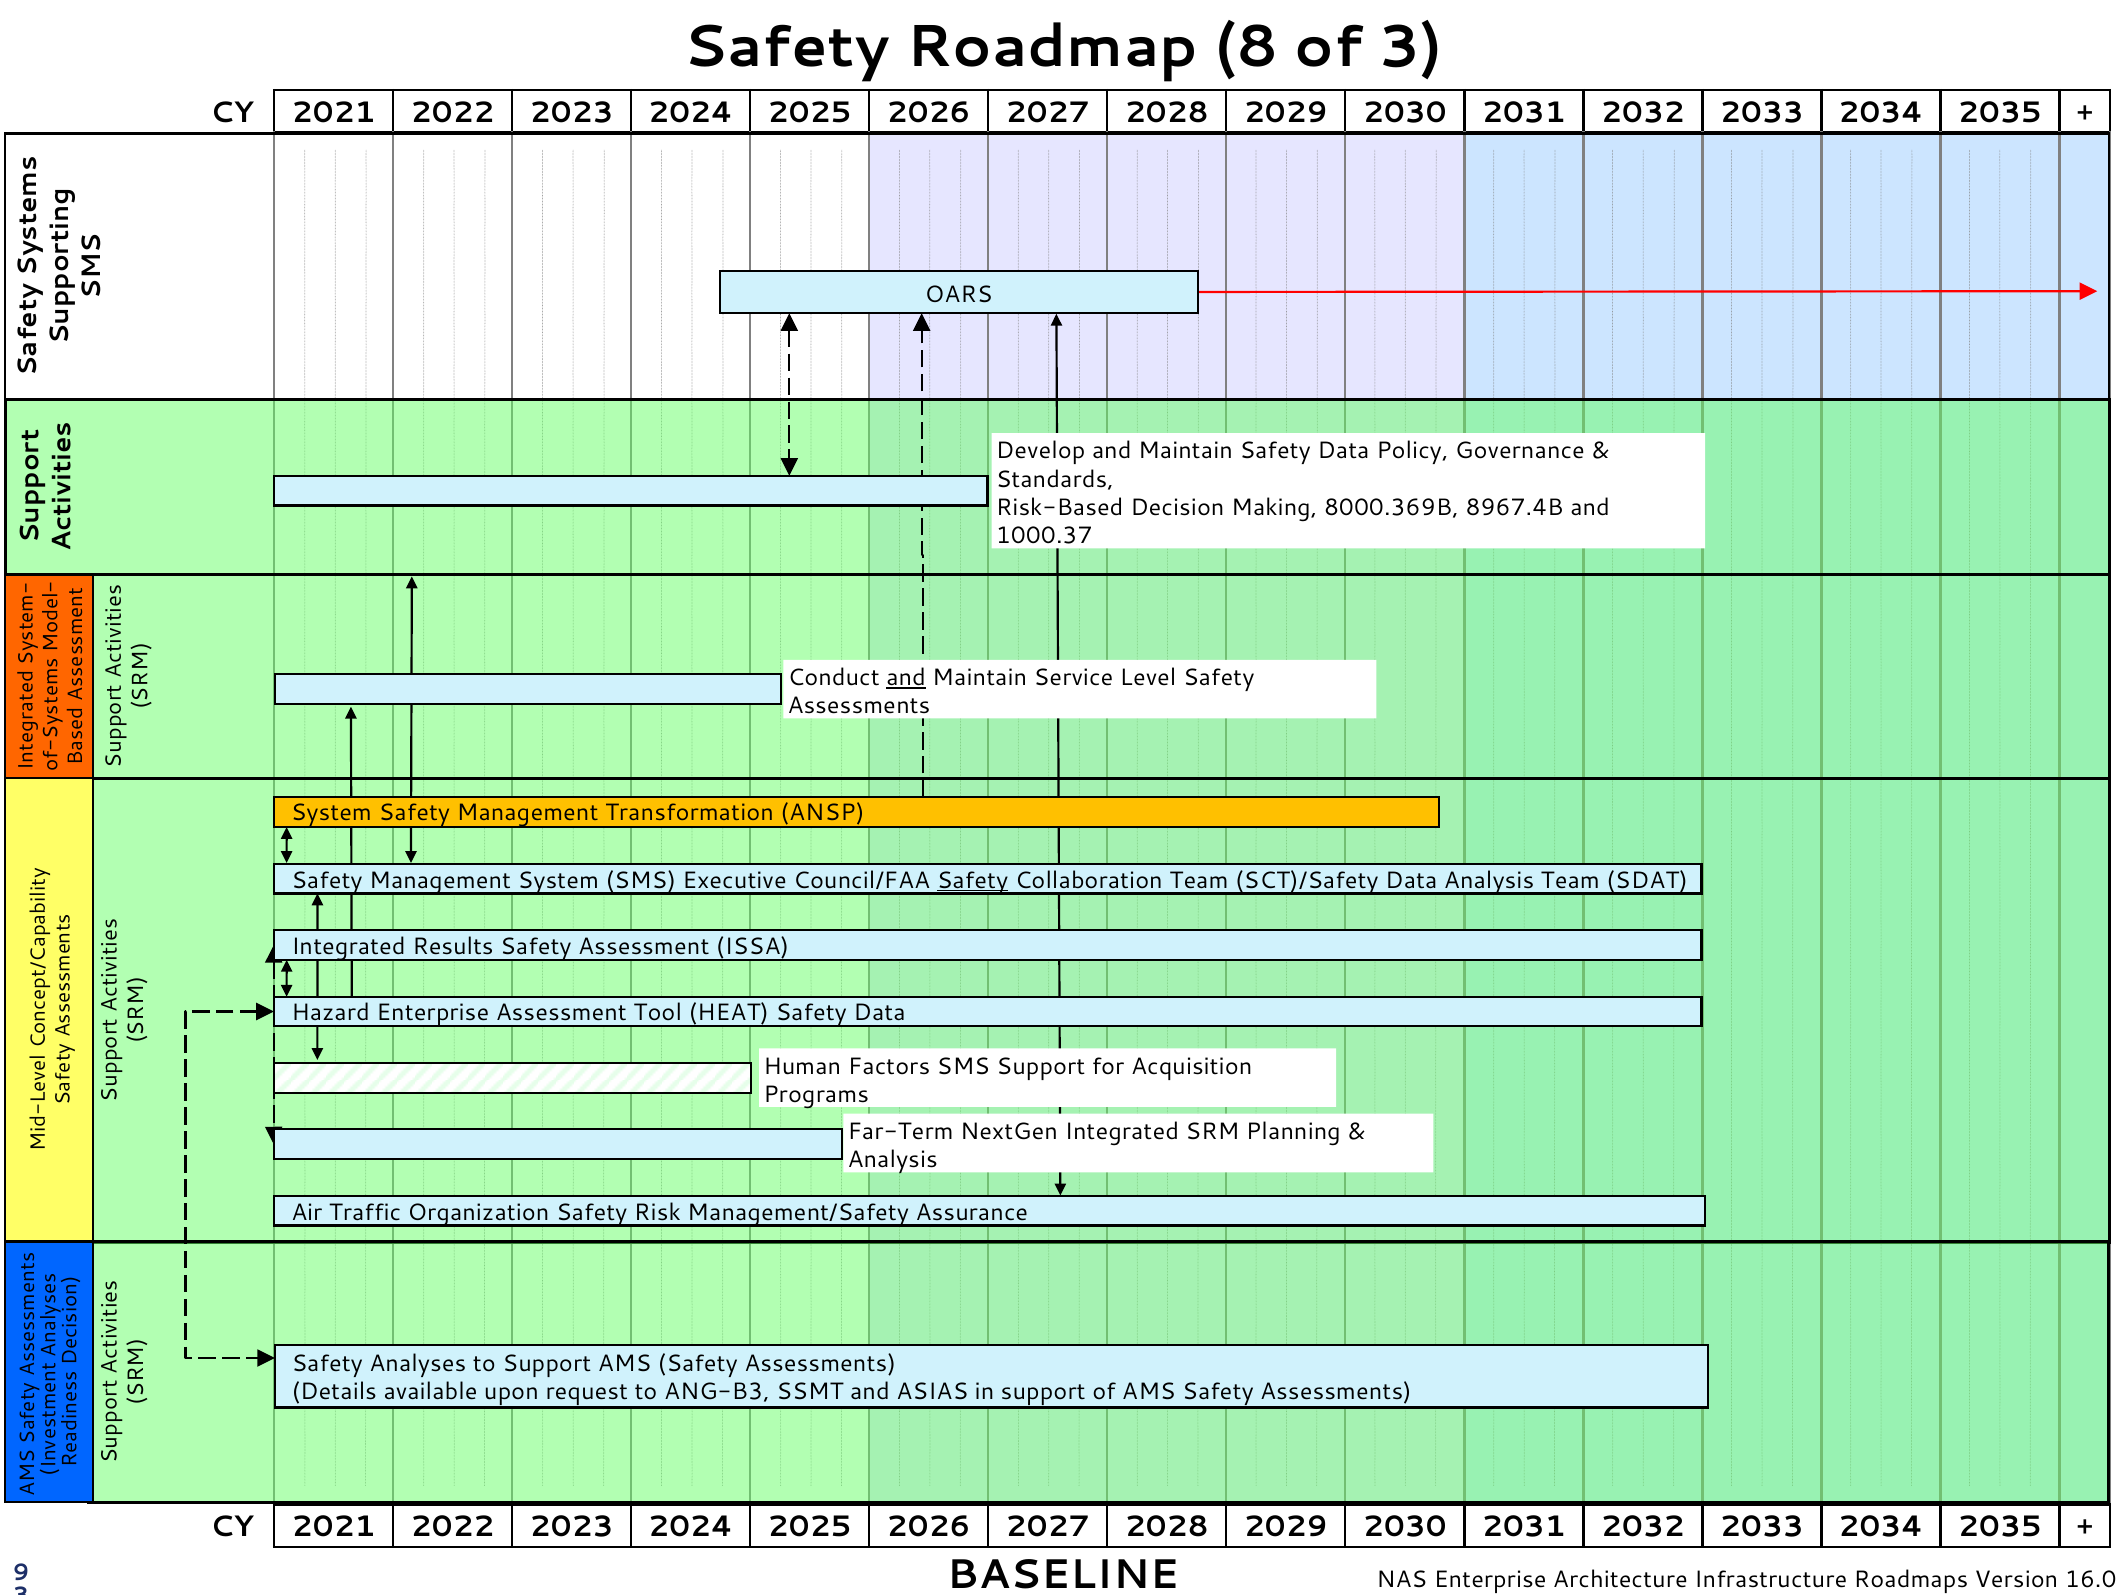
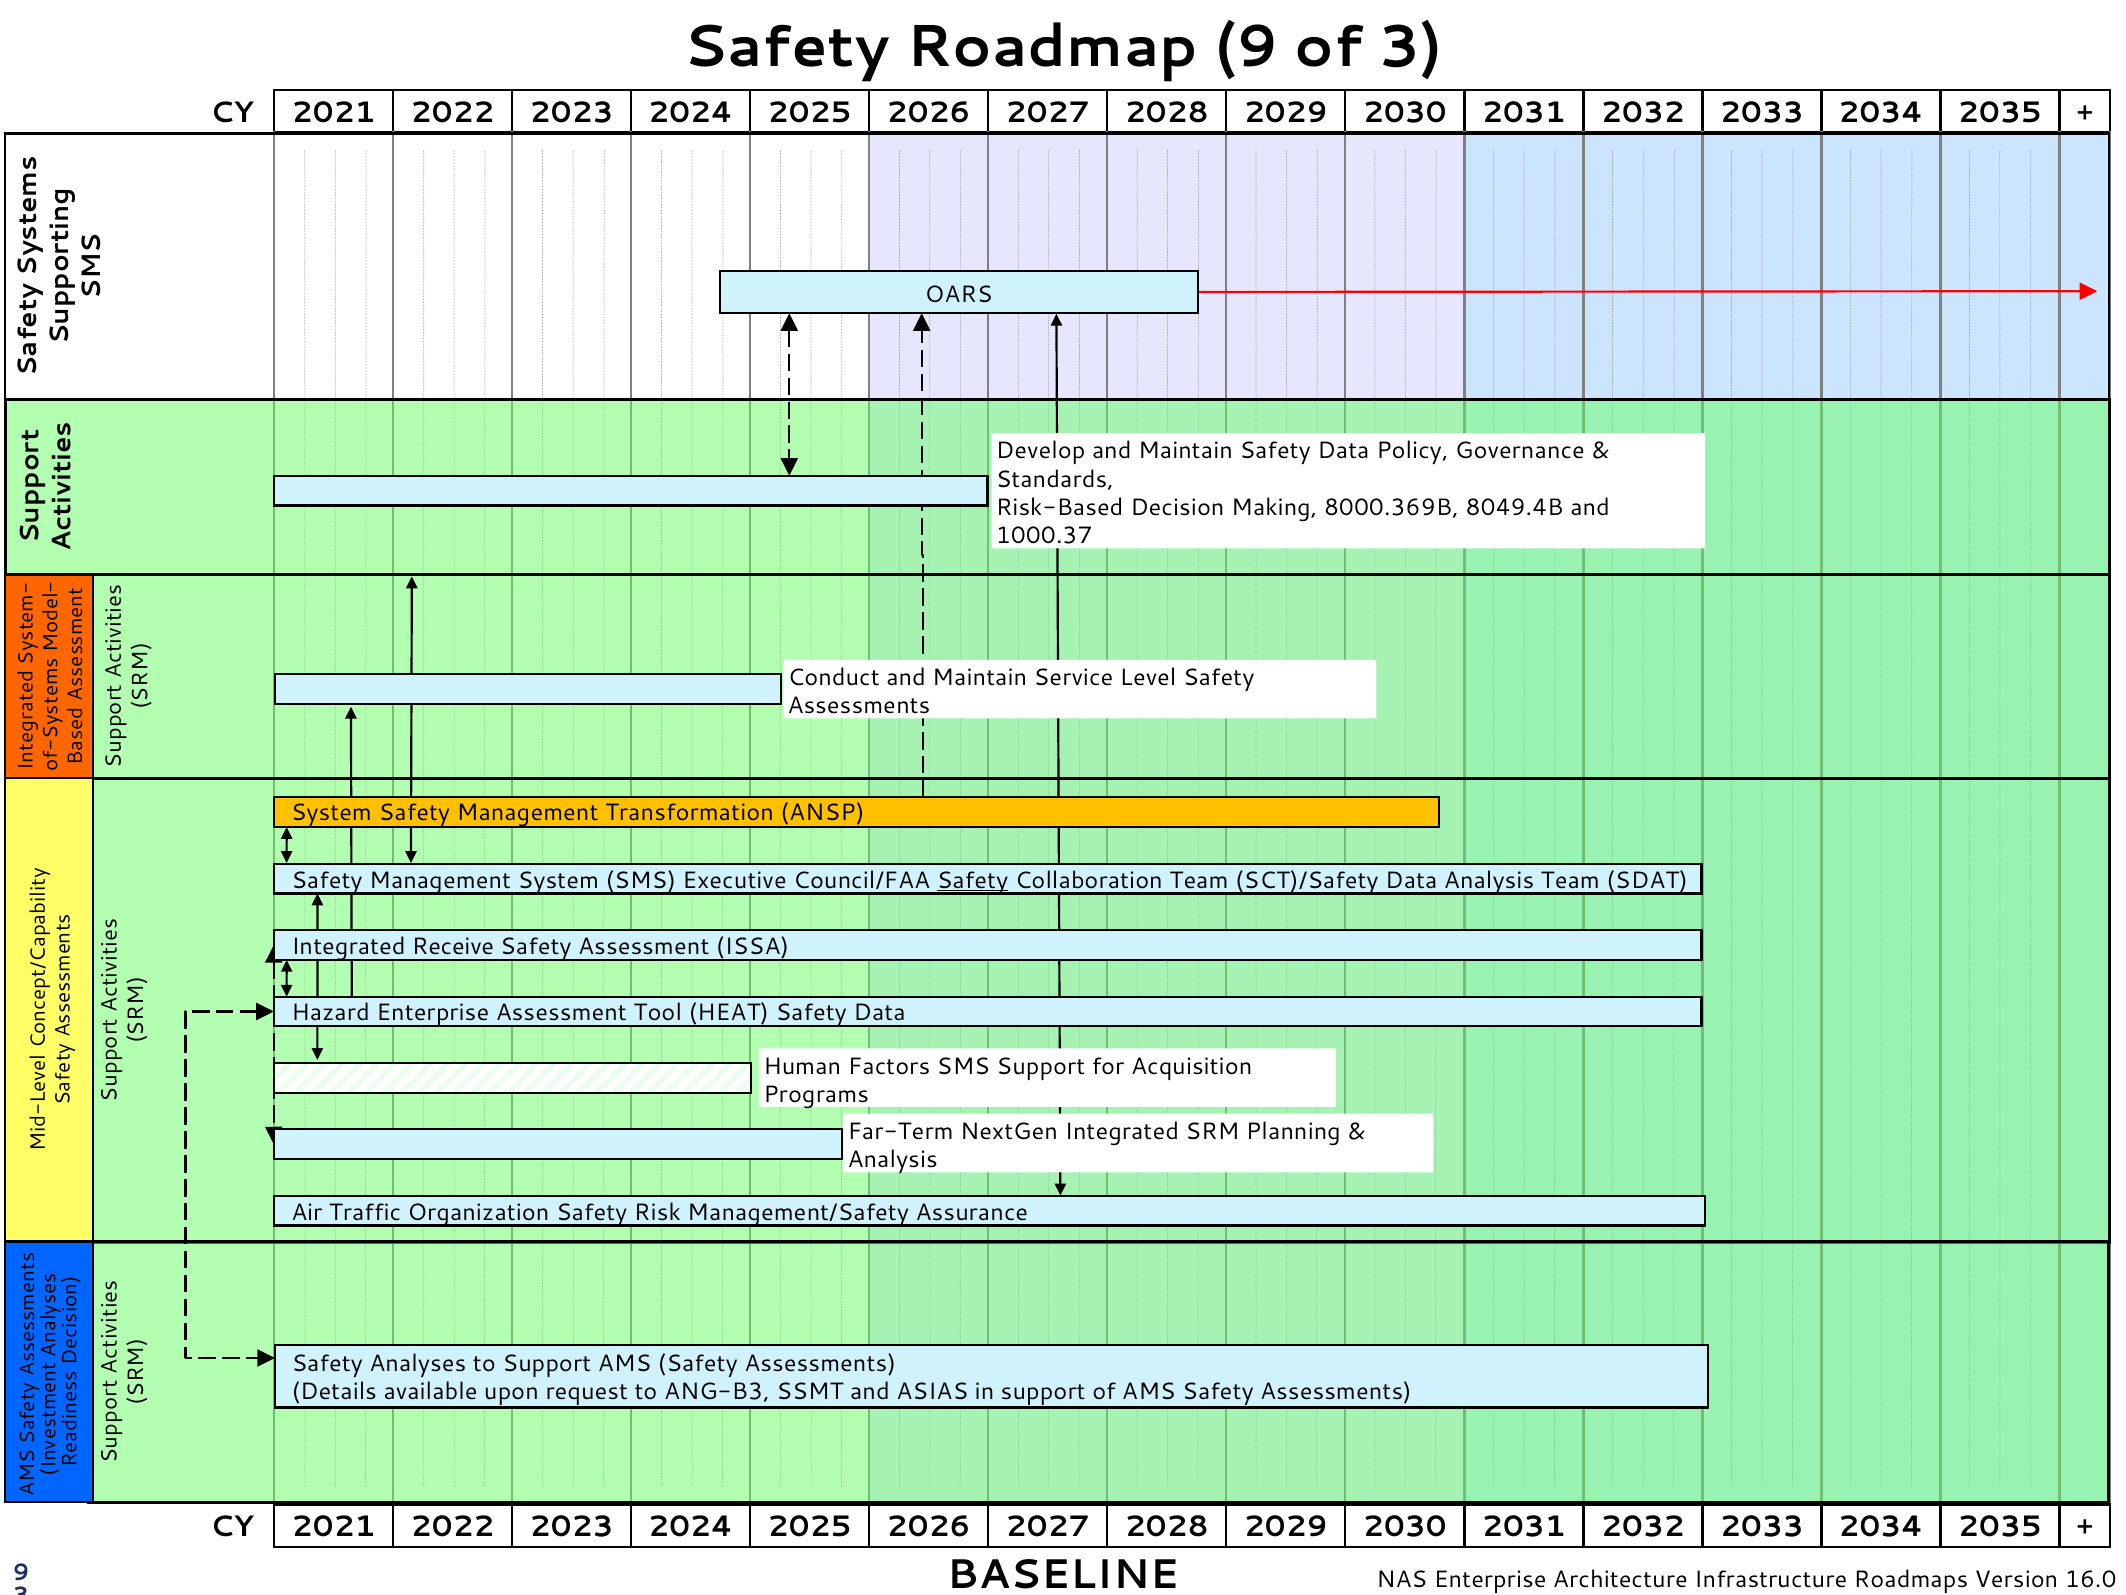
Roadmap 8: 8 -> 9 (1246, 47)
8967.4B: 8967.4B -> 8049.4B (1515, 507)
and underline: present -> none (906, 678)
Results: Results -> Receive (453, 946)
